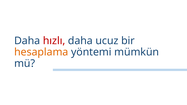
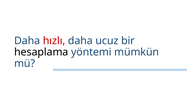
hesaplama colour: orange -> black (41, 52)
